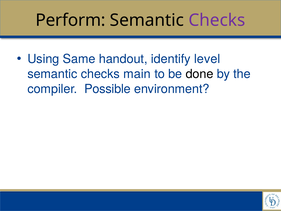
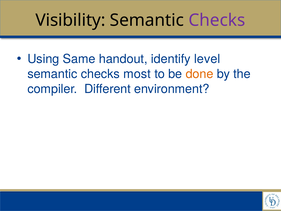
Perform: Perform -> Visibility (70, 20)
main: main -> most (137, 74)
done colour: black -> orange (200, 74)
Possible: Possible -> Different (107, 89)
